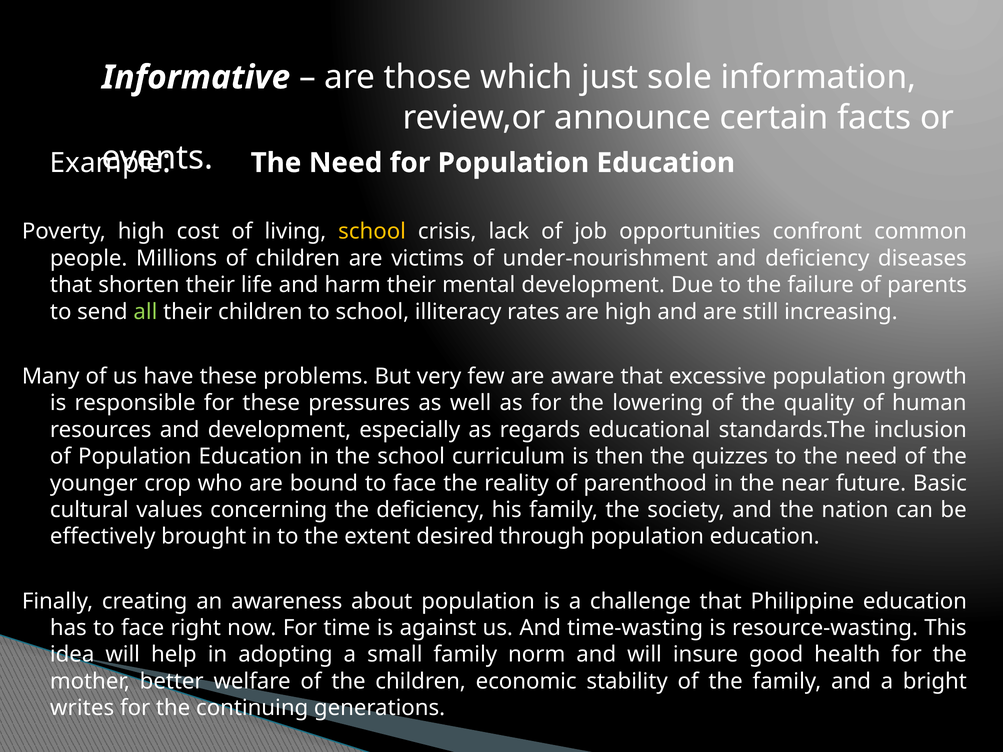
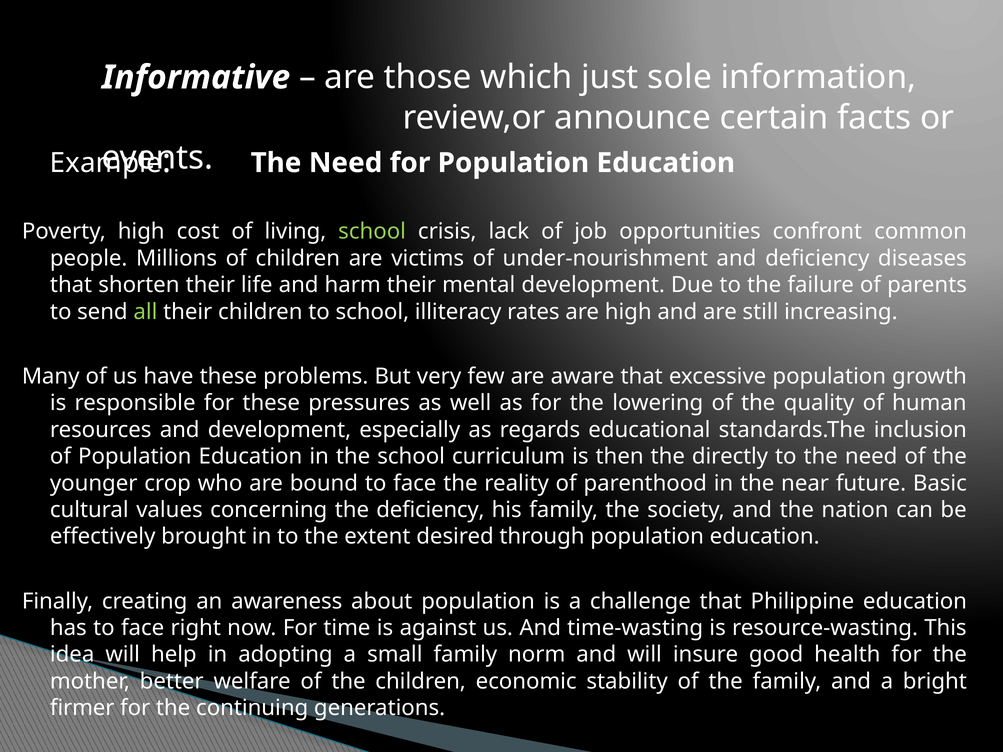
school colour: yellow -> light green (372, 232)
quizzes: quizzes -> directly (730, 457)
writes: writes -> firmer (82, 708)
